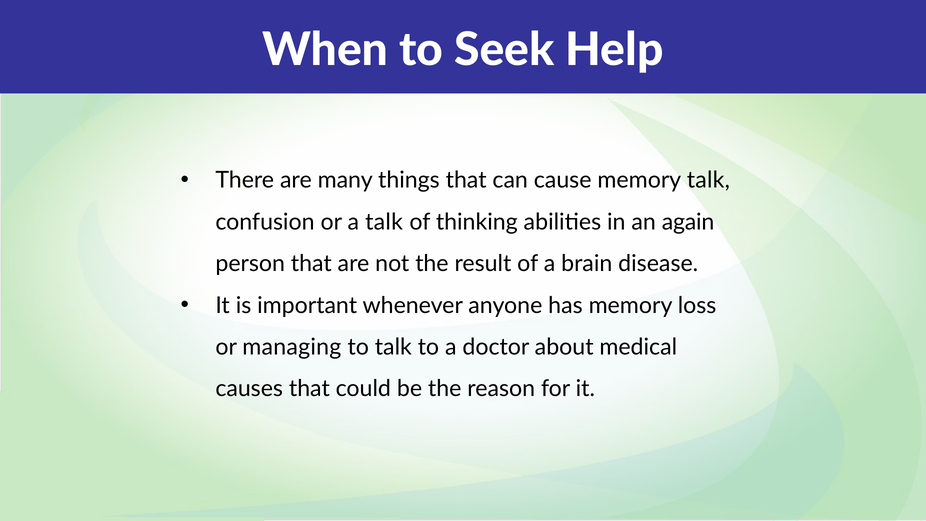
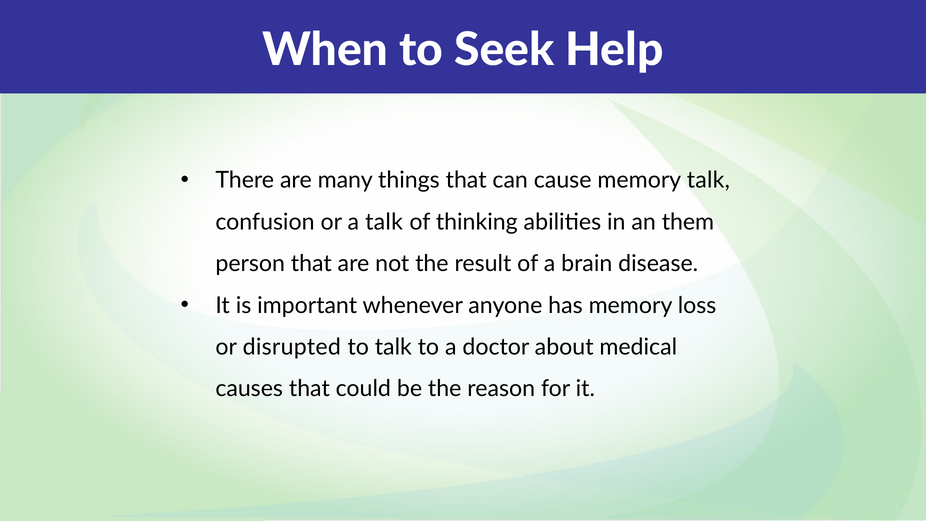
again: again -> them (688, 222)
managing: managing -> disrupted (292, 347)
